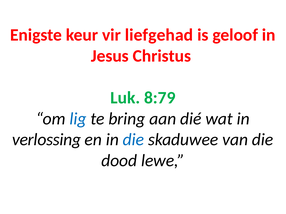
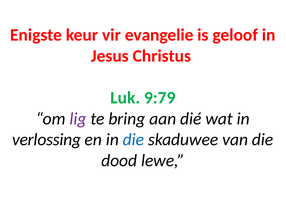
liefgehad: liefgehad -> evangelie (159, 35)
8:79: 8:79 -> 9:79 (160, 98)
lig colour: blue -> purple (78, 119)
